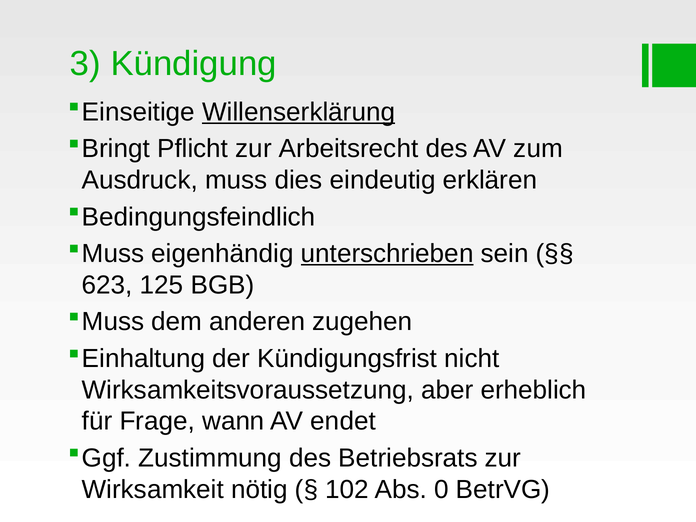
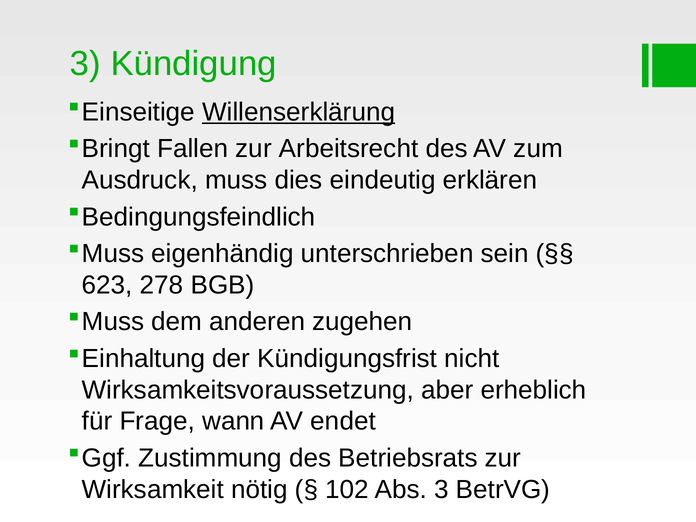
Pflicht: Pflicht -> Fallen (193, 149)
unterschrieben underline: present -> none (387, 254)
125: 125 -> 278 (162, 285)
Abs 0: 0 -> 3 (441, 489)
